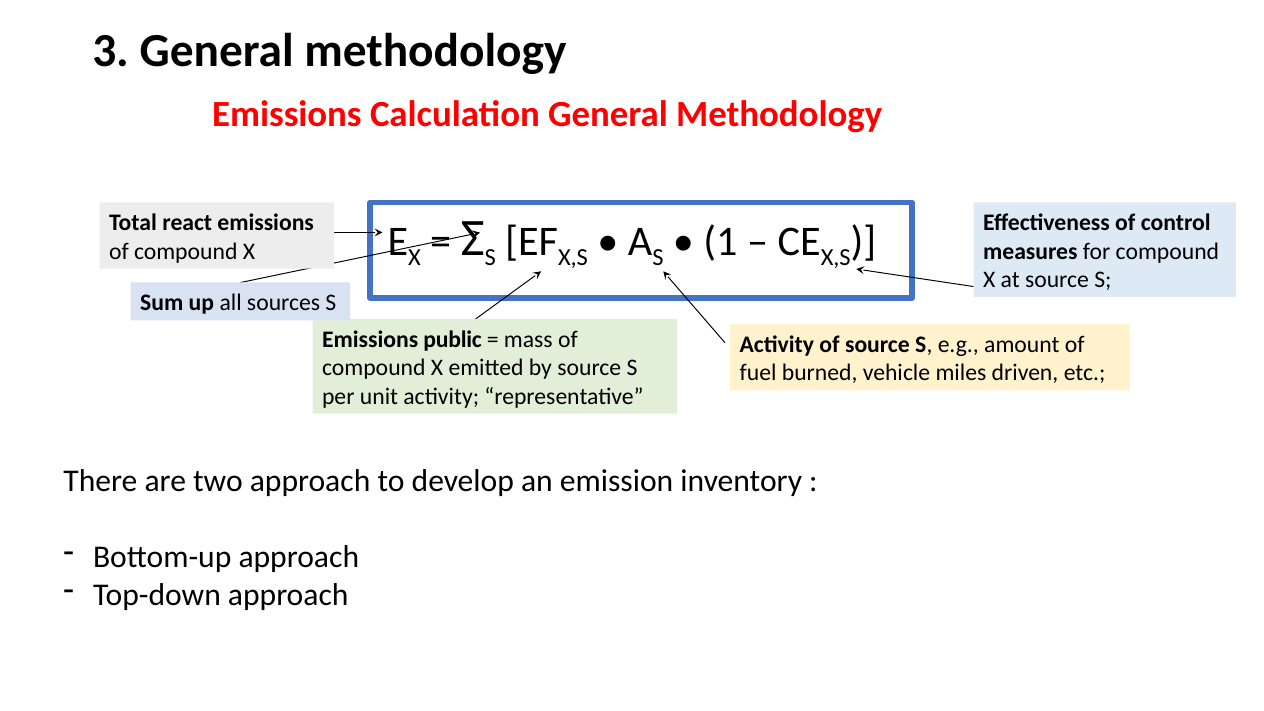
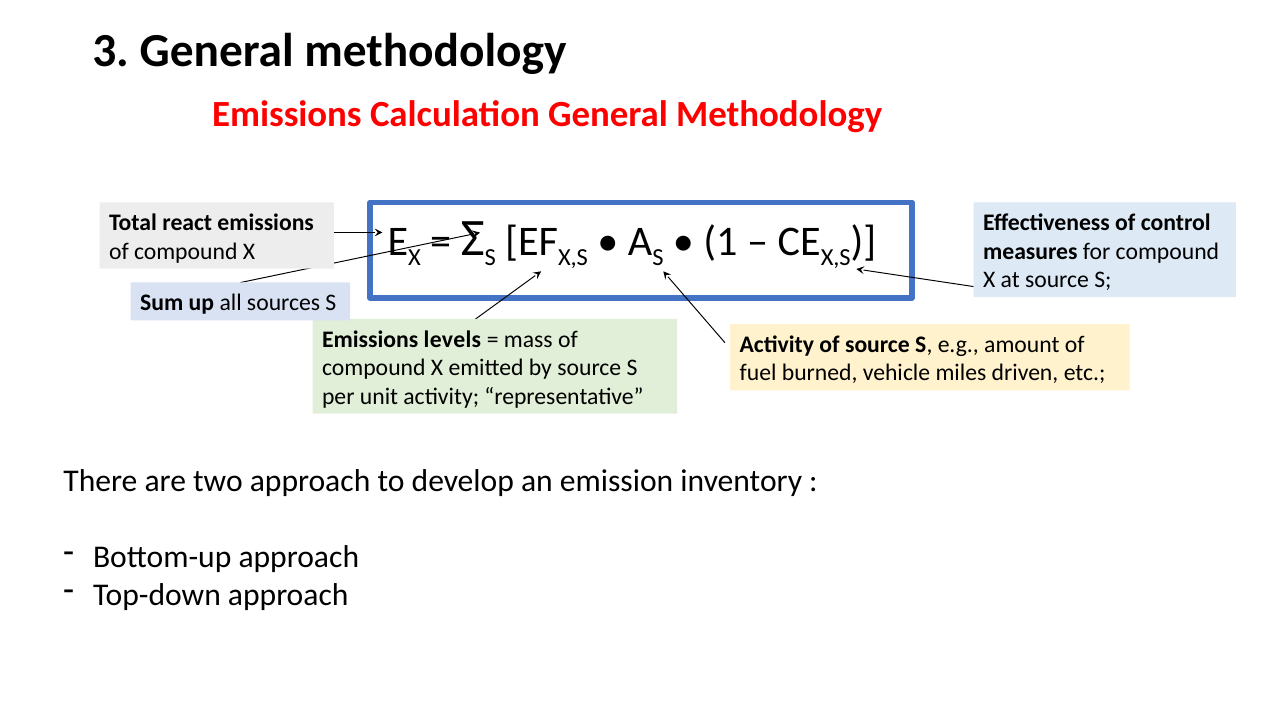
public: public -> levels (452, 340)
